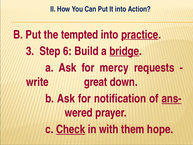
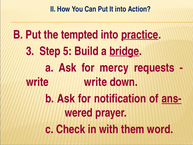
6: 6 -> 5 (67, 51)
write great: great -> write (95, 82)
Check underline: present -> none (71, 129)
hope: hope -> word (160, 129)
